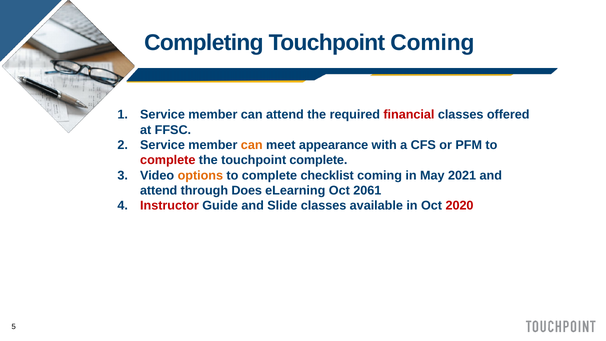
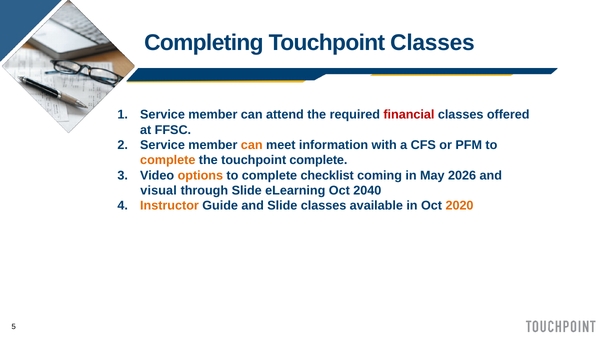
Touchpoint Coming: Coming -> Classes (432, 43)
appearance: appearance -> information (334, 145)
complete colour: red -> orange (168, 160)
2021: 2021 -> 2026 (462, 175)
attend: attend -> visual (159, 191)
through Does: Does -> Slide (247, 191)
2061: 2061 -> 2040 (367, 191)
Instructor colour: red -> orange (169, 206)
2020 colour: red -> orange (460, 206)
